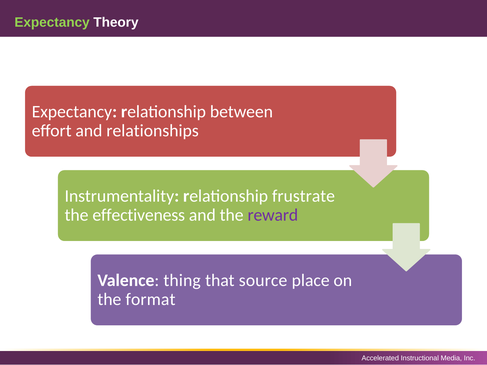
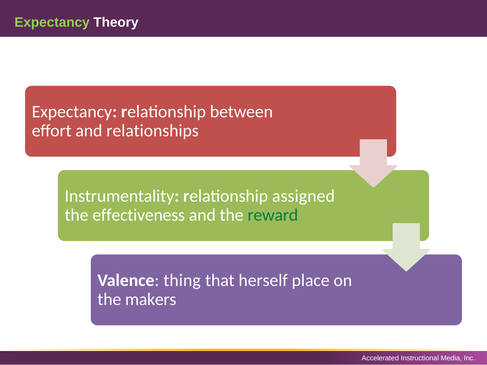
frustrate: frustrate -> assigned (303, 196)
reward colour: purple -> green (273, 215)
source: source -> herself (263, 280)
format: format -> makers (151, 299)
